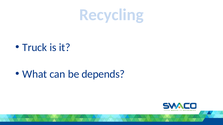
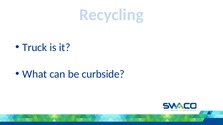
depends: depends -> curbside (103, 74)
